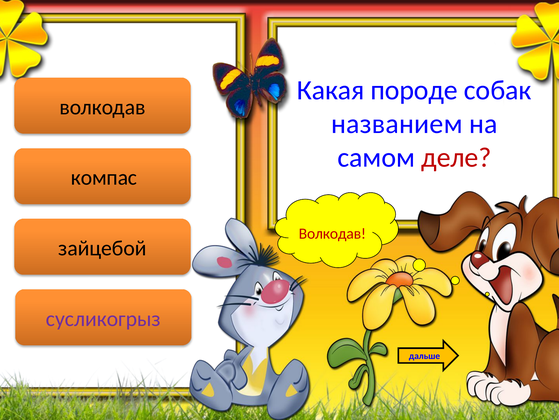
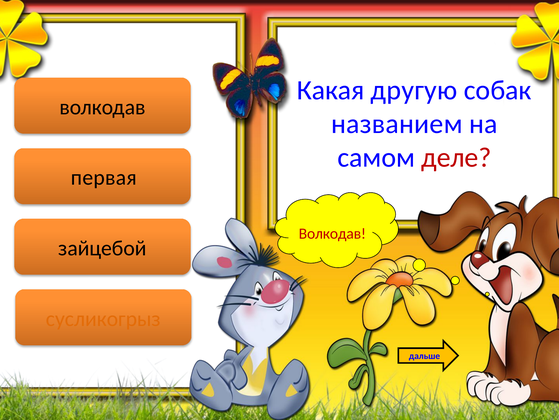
породе: породе -> другую (414, 90)
компас: компас -> первая (104, 177)
сусликогрыз colour: purple -> orange (103, 318)
